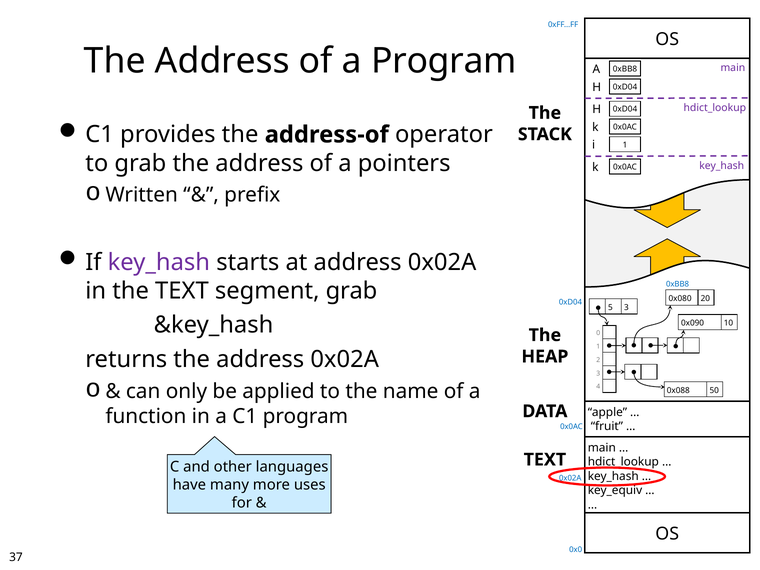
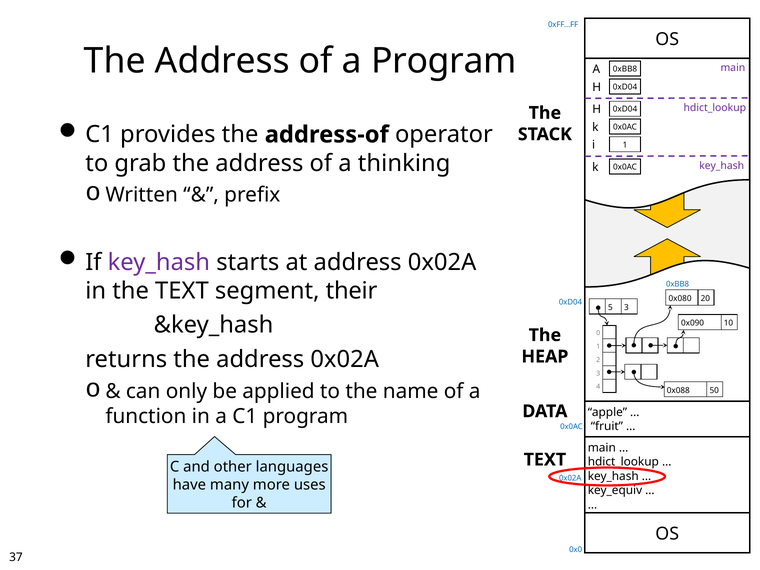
pointers: pointers -> thinking (404, 163)
segment grab: grab -> their (352, 291)
